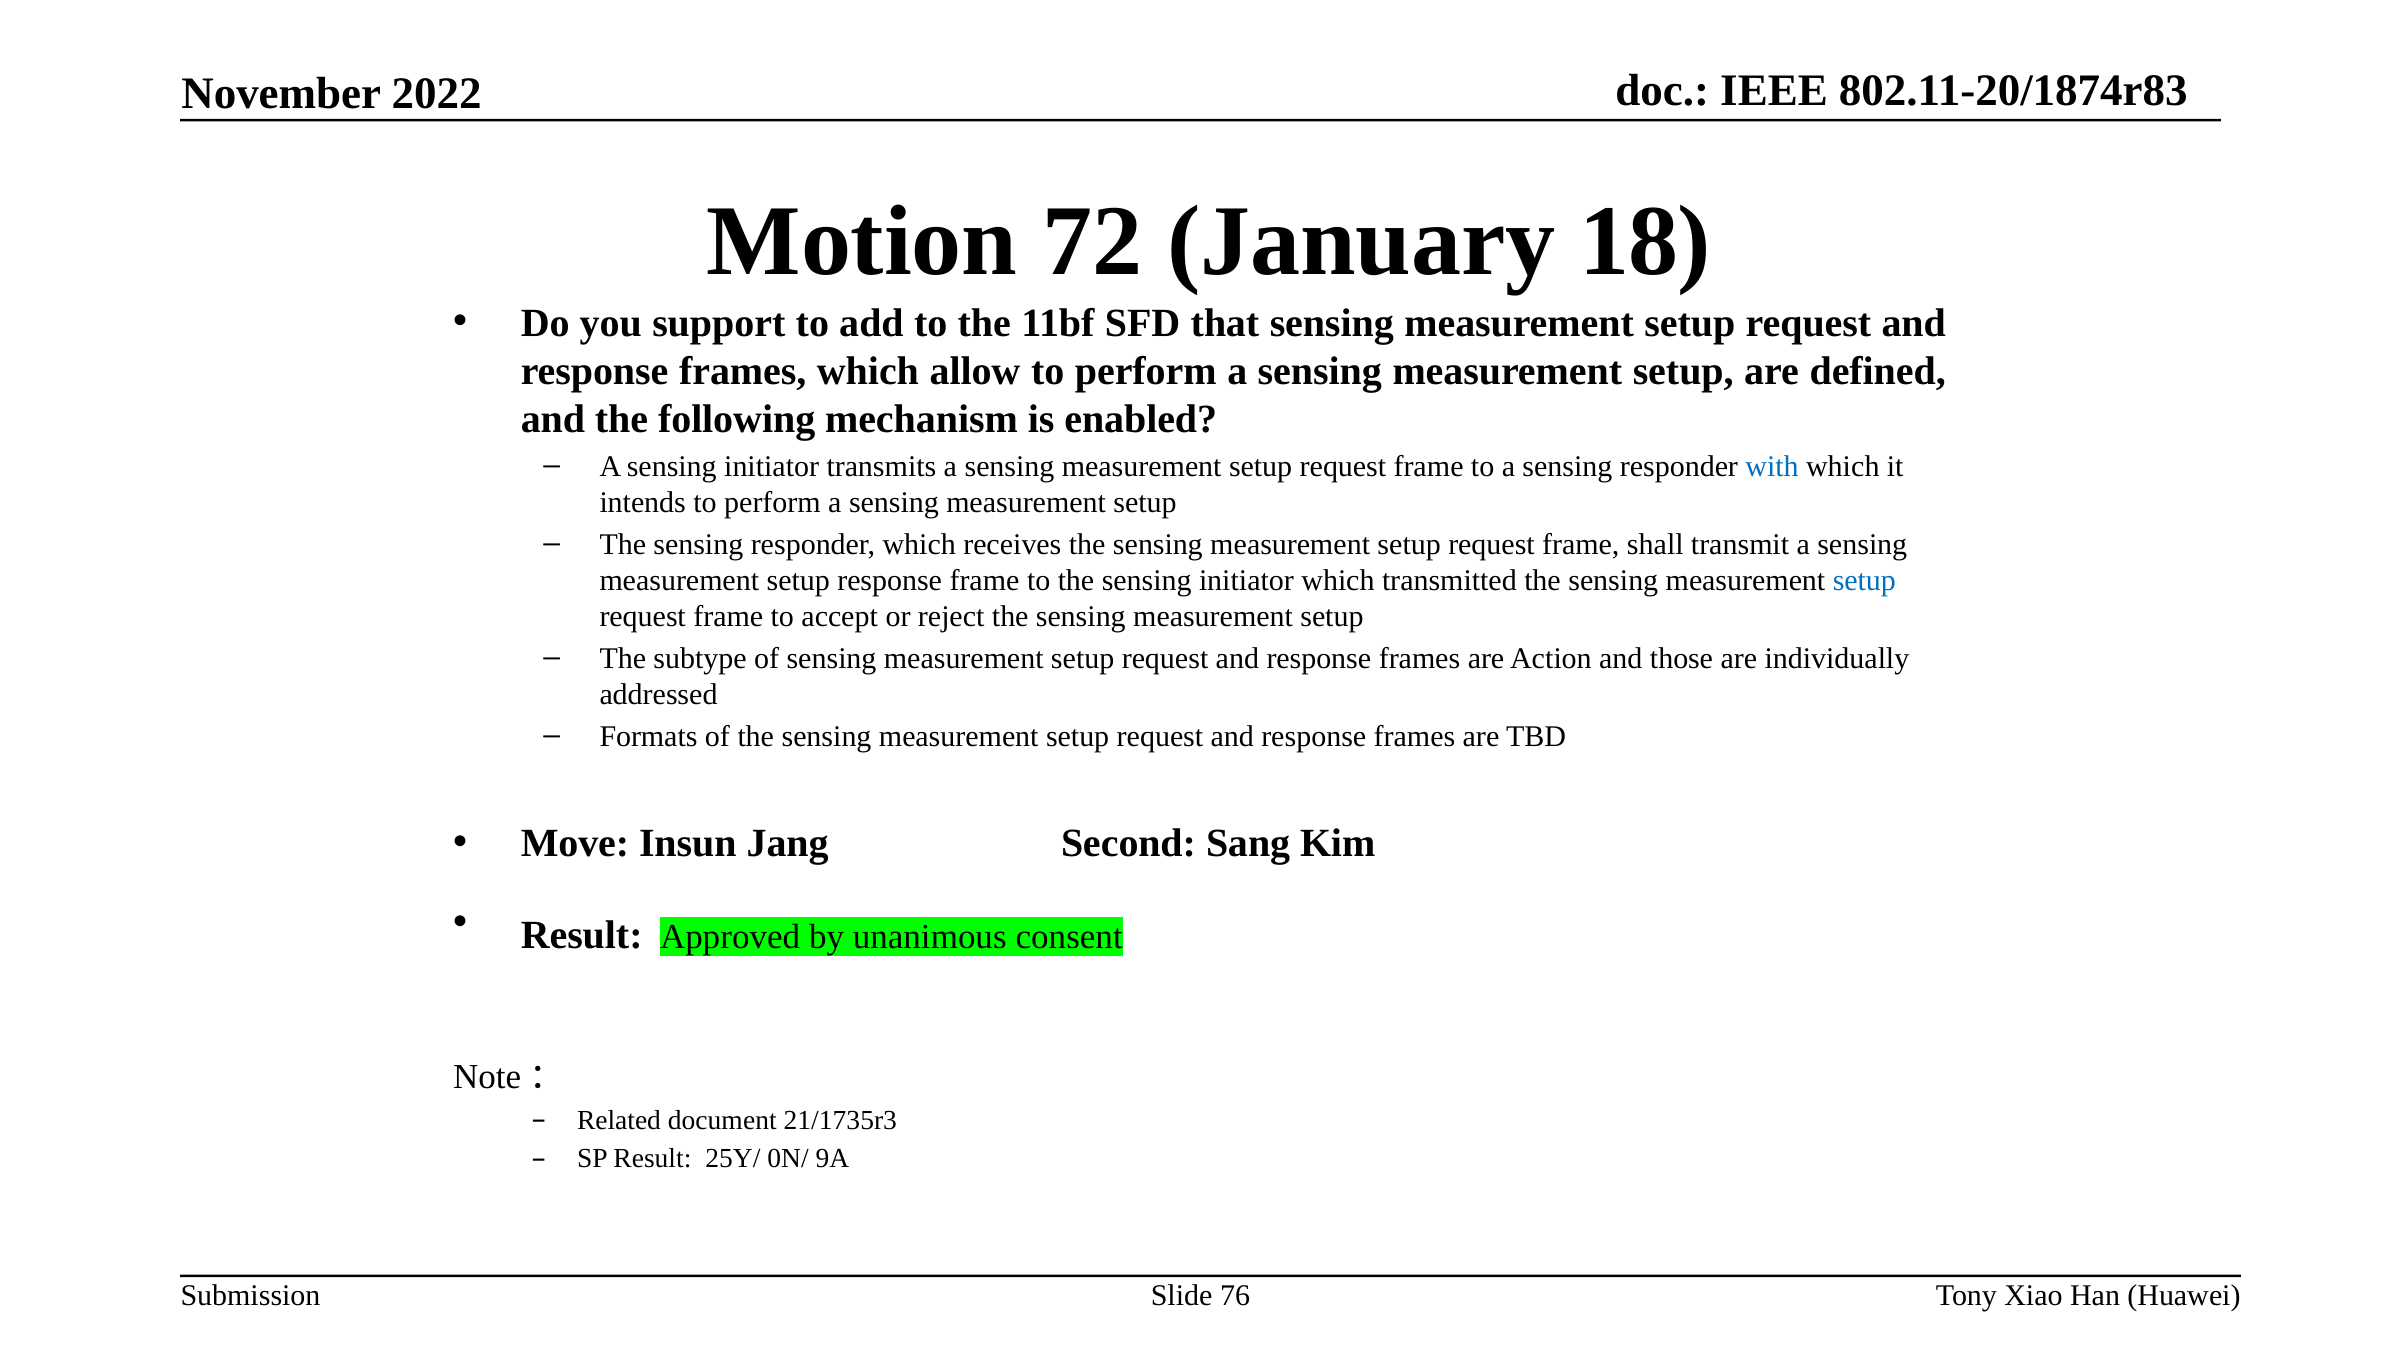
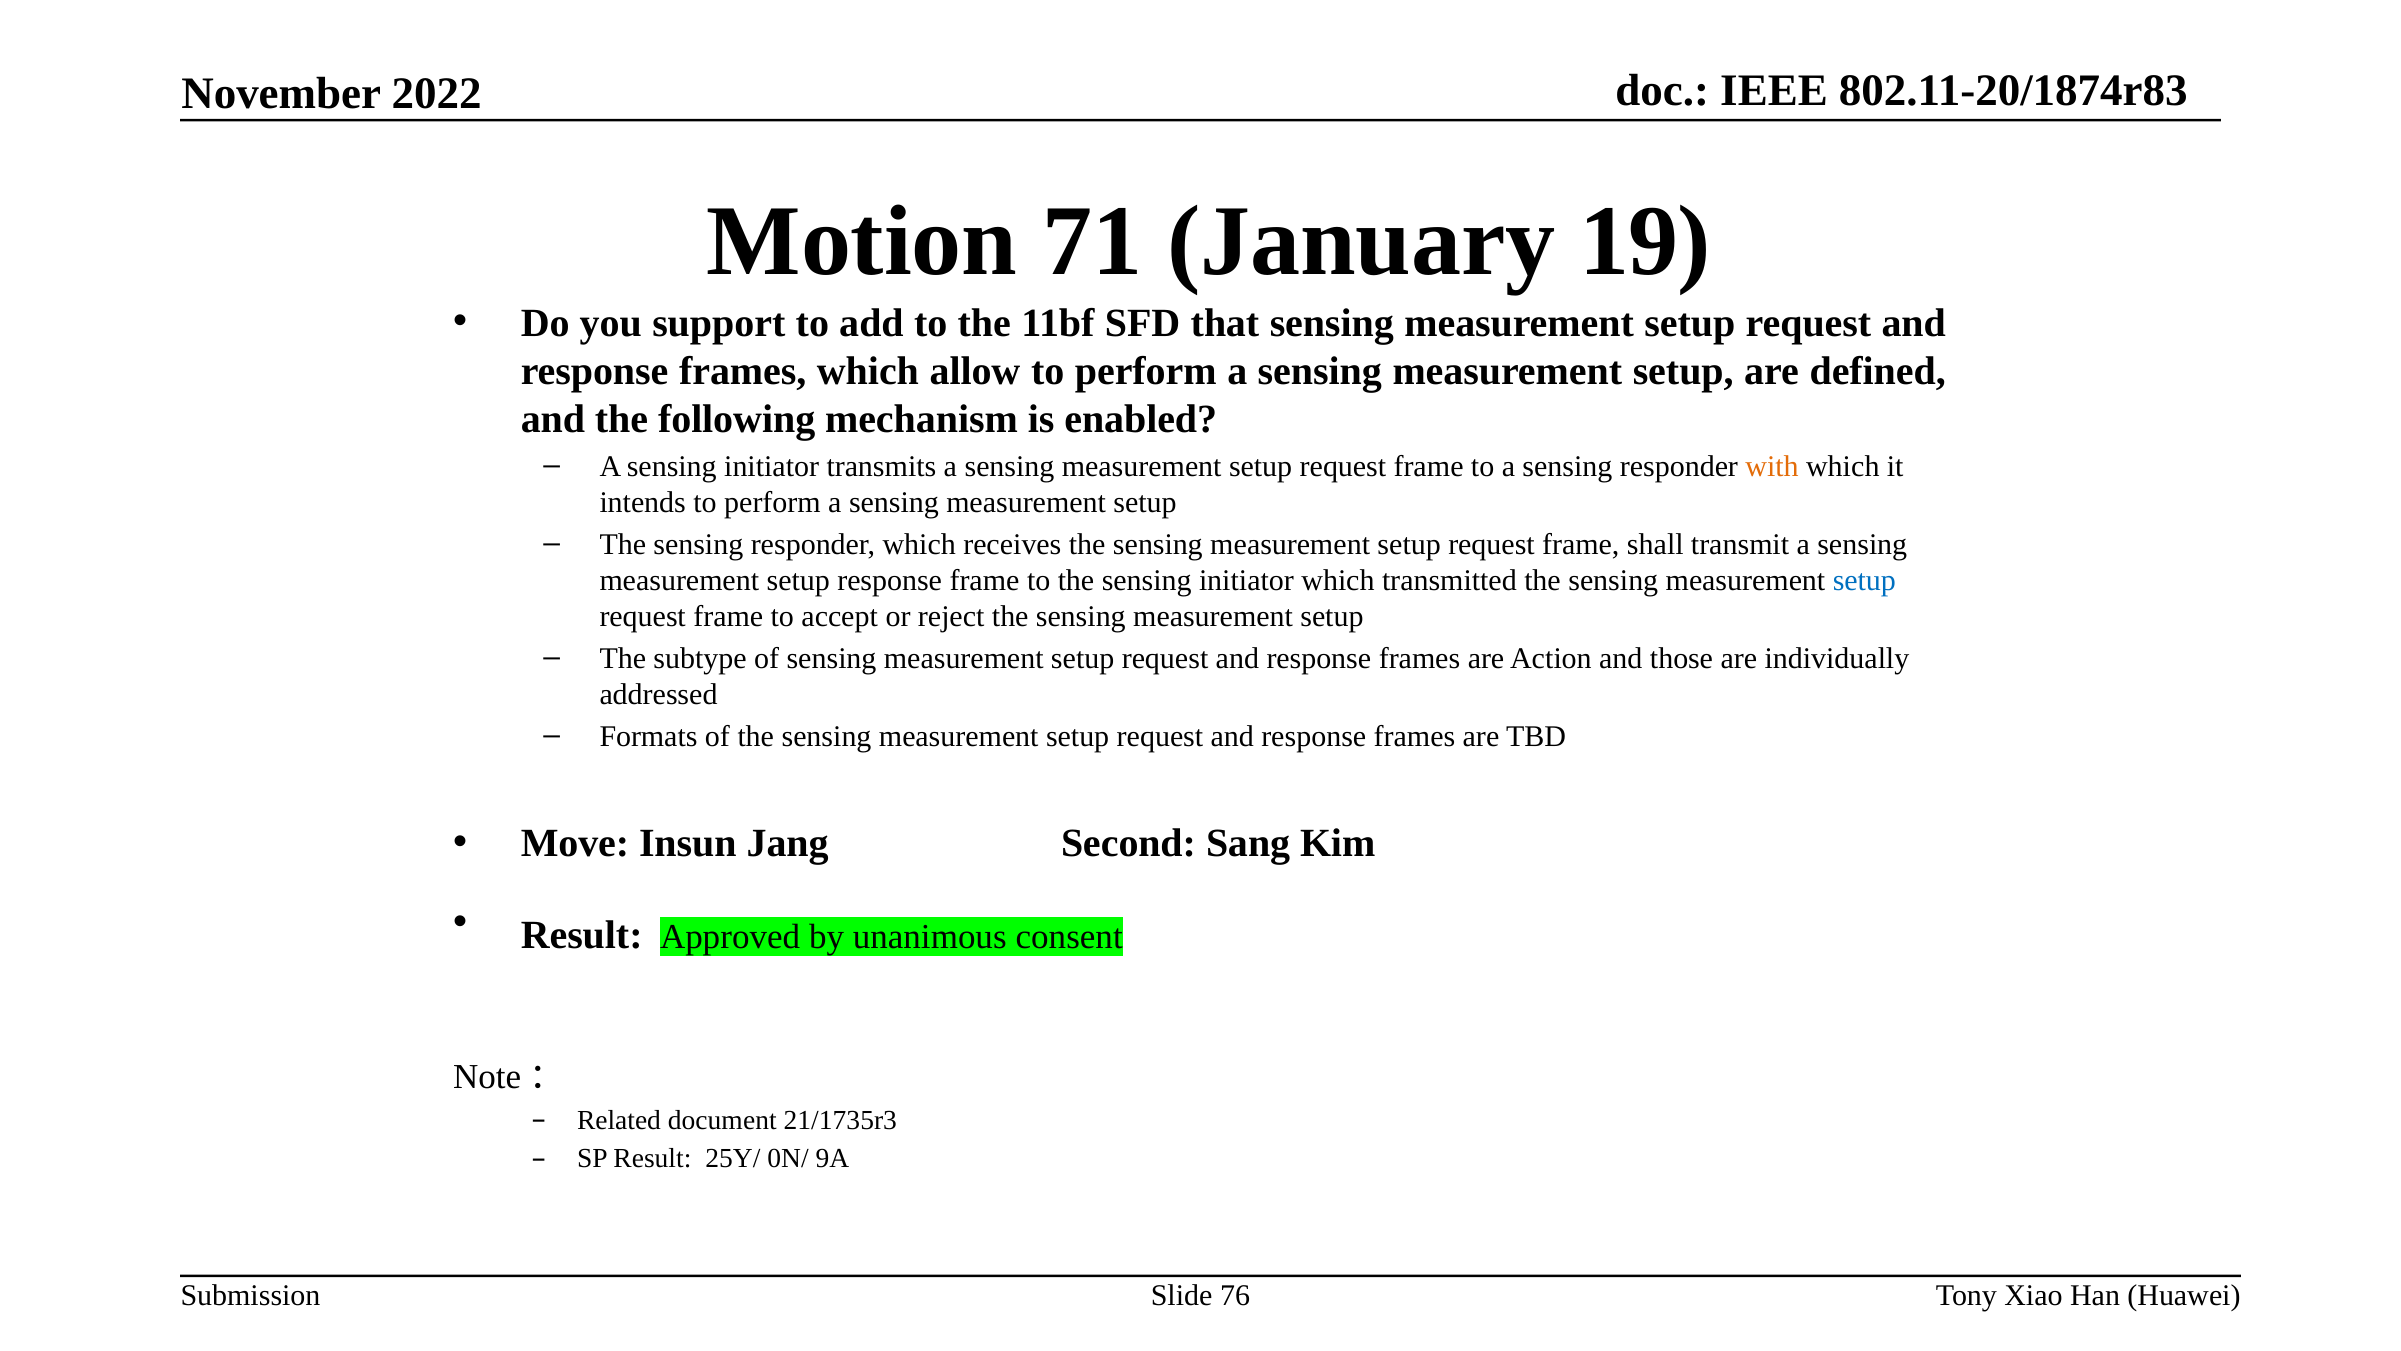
72: 72 -> 71 (1092, 241)
18: 18 -> 19 (1645, 241)
with colour: blue -> orange (1772, 466)
